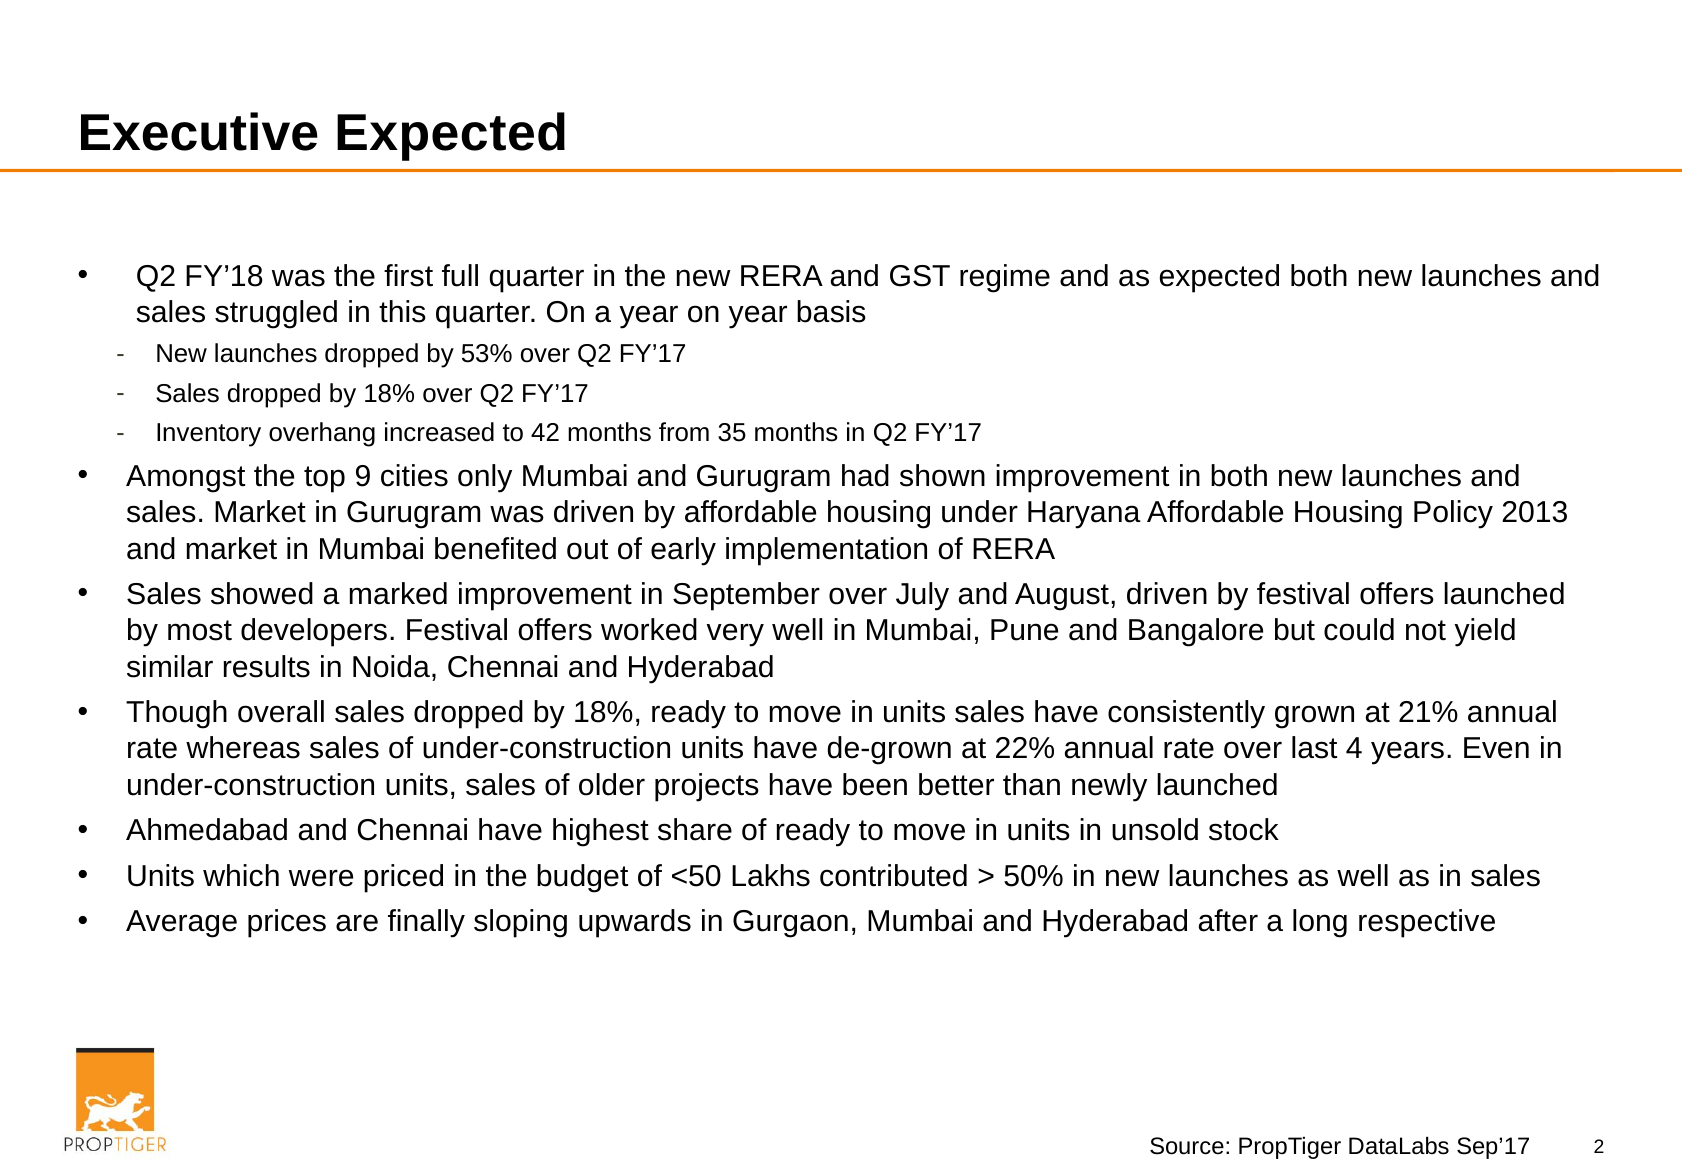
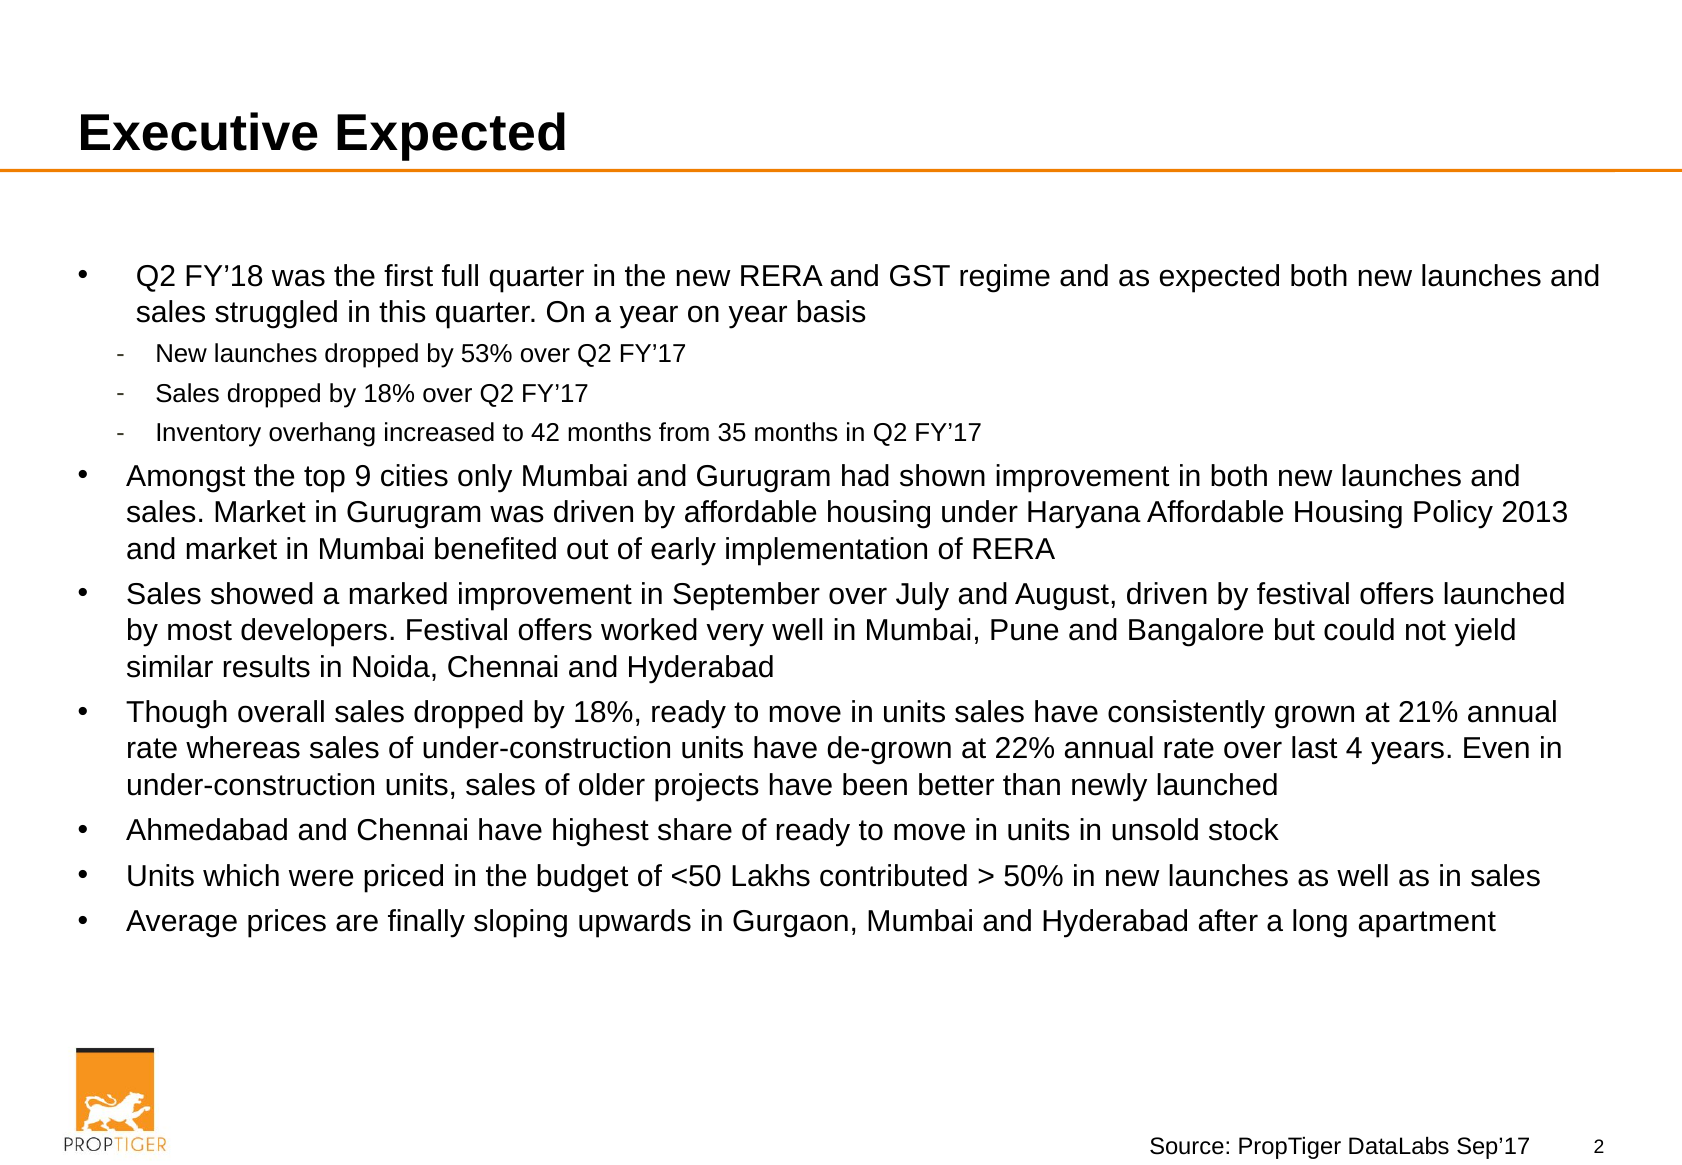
respective: respective -> apartment (1427, 921)
